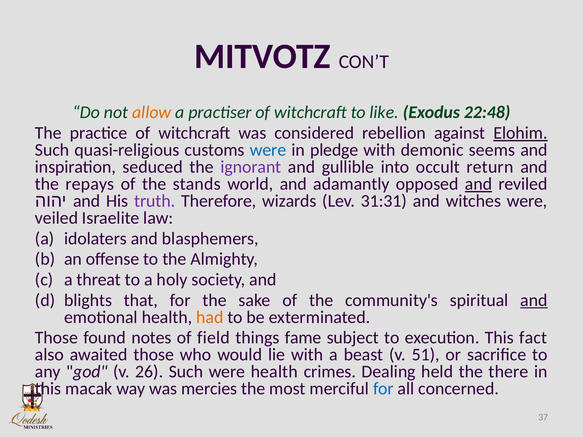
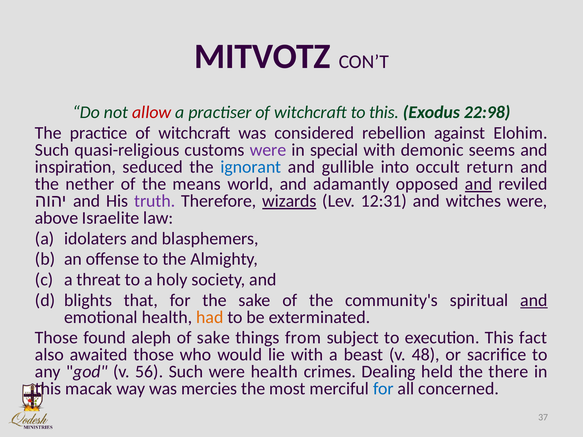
allow colour: orange -> red (152, 113)
to like: like -> this (384, 113)
22:48: 22:48 -> 22:98 (487, 113)
Elohim underline: present -> none (520, 133)
were colour: blue -> purple (268, 150)
pledge: pledge -> special (334, 150)
ignorant colour: purple -> blue (251, 167)
repays: repays -> nether (90, 184)
stands: stands -> means (197, 184)
wizards underline: none -> present (289, 201)
31:31: 31:31 -> 12:31 (384, 201)
veiled: veiled -> above (57, 218)
notes: notes -> aleph (151, 338)
of field: field -> sake (213, 338)
fame: fame -> from (303, 338)
51: 51 -> 48 (426, 355)
26: 26 -> 56 (149, 372)
